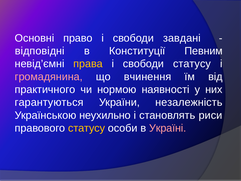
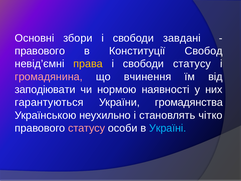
право: право -> збори (78, 38)
відповідні: відповідні -> правового (40, 51)
Певним: Певним -> Свобод (204, 51)
практичного: практичного -> заподіювати (45, 89)
незалежність: незалежність -> громадянства (189, 102)
риси: риси -> чітко (210, 115)
статусу colour: yellow -> pink (87, 128)
Україні colour: pink -> light blue (168, 128)
